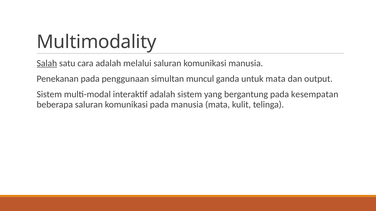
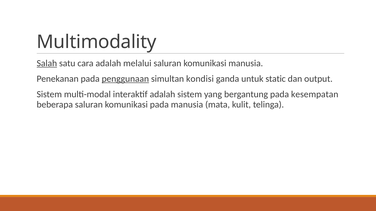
penggunaan underline: none -> present (125, 79)
muncul: muncul -> kondisi (200, 79)
untuk mata: mata -> static (276, 79)
